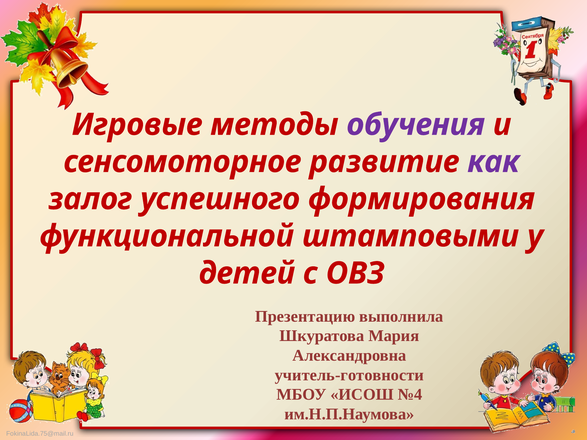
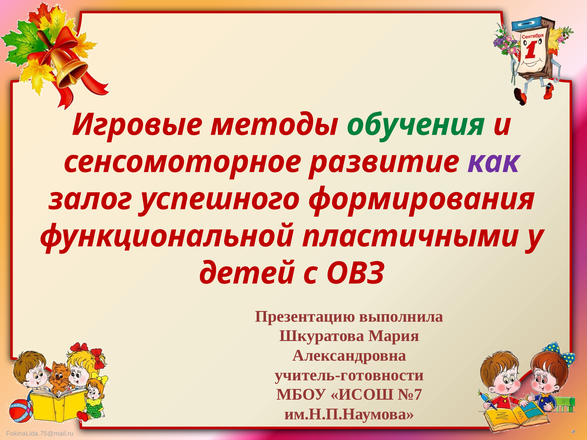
обучения colour: purple -> green (416, 125)
штамповыми: штамповыми -> пластичными (411, 236)
№4: №4 -> №7 (410, 395)
